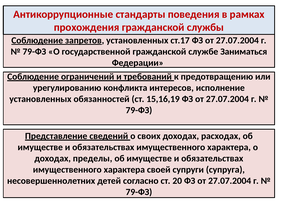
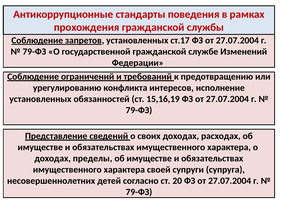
Заниматься: Заниматься -> Изменений (244, 52)
